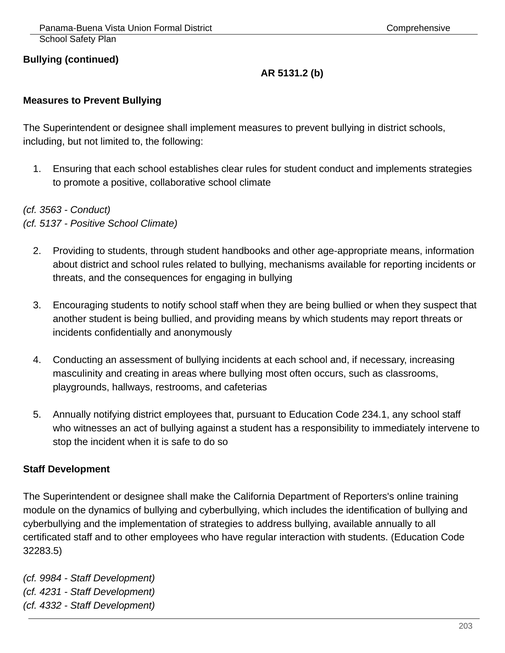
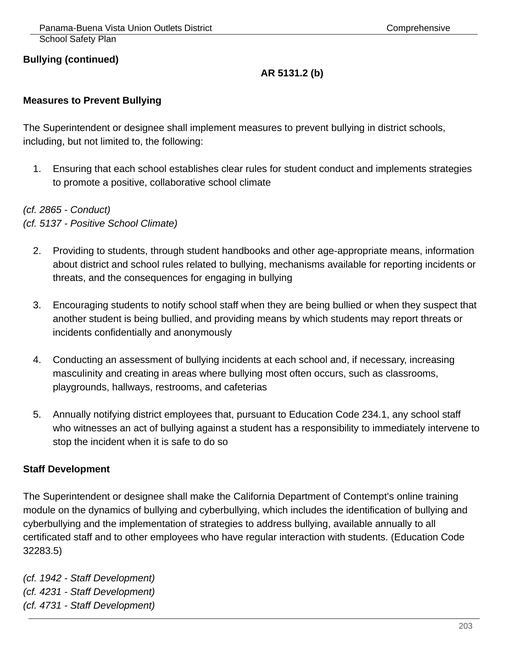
Formal: Formal -> Outlets (168, 28)
3563: 3563 -> 2865 (51, 210)
Reporters's: Reporters's -> Contempt's (369, 497)
9984: 9984 -> 1942 (51, 579)
4332: 4332 -> 4731 (51, 606)
